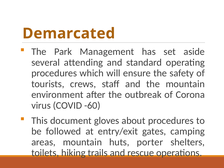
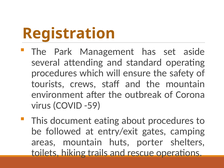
Demarcated: Demarcated -> Registration (69, 33)
-60: -60 -> -59 (92, 105)
gloves: gloves -> eating (107, 121)
